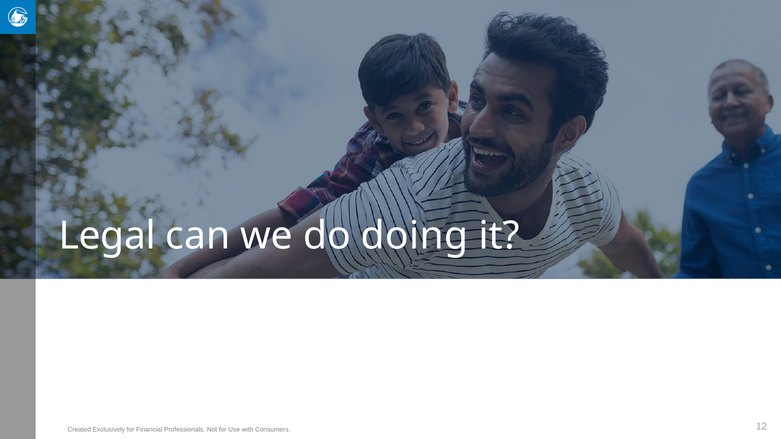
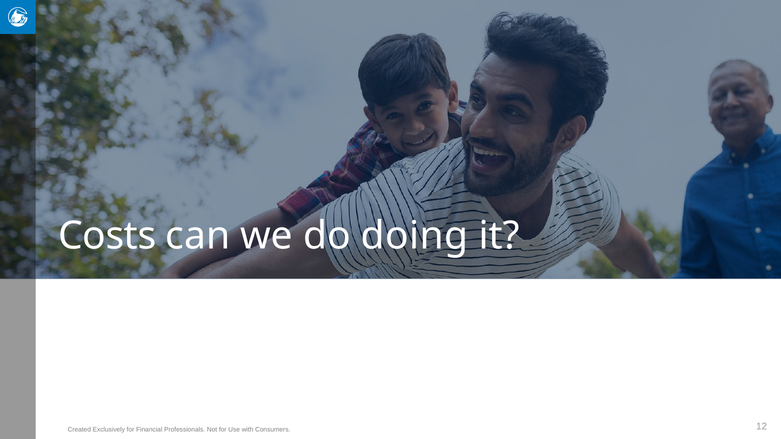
Legal: Legal -> Costs (107, 236)
